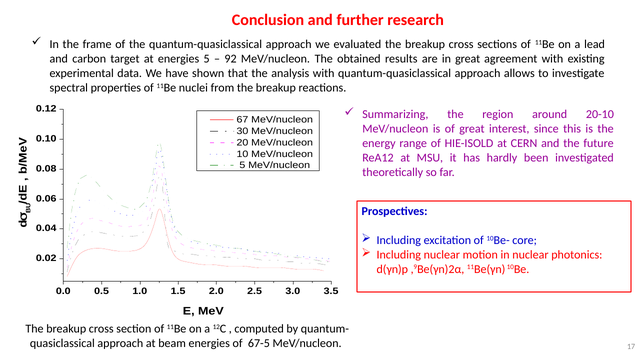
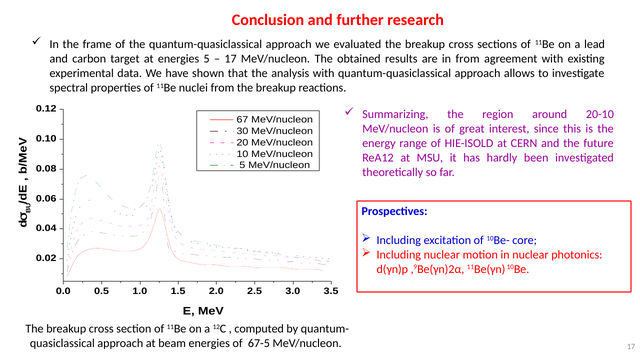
92: 92 -> 17 (231, 59)
in great: great -> from (468, 59)
